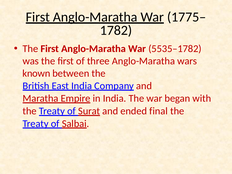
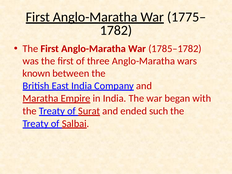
5535–1782: 5535–1782 -> 1785–1782 (175, 49)
final: final -> such (159, 111)
